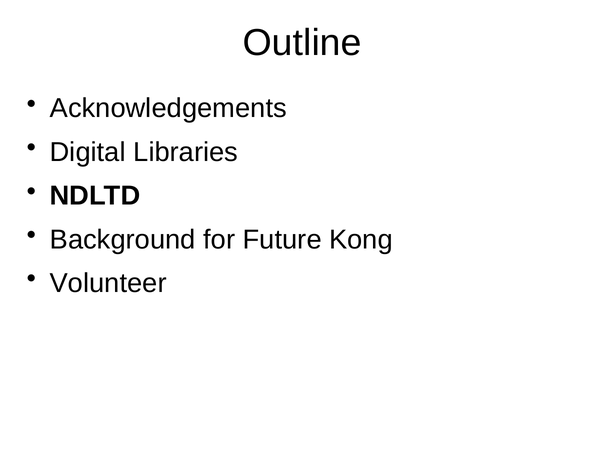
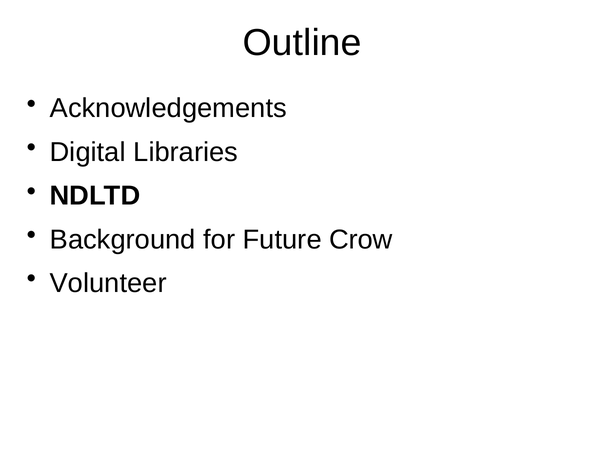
Kong: Kong -> Crow (361, 240)
